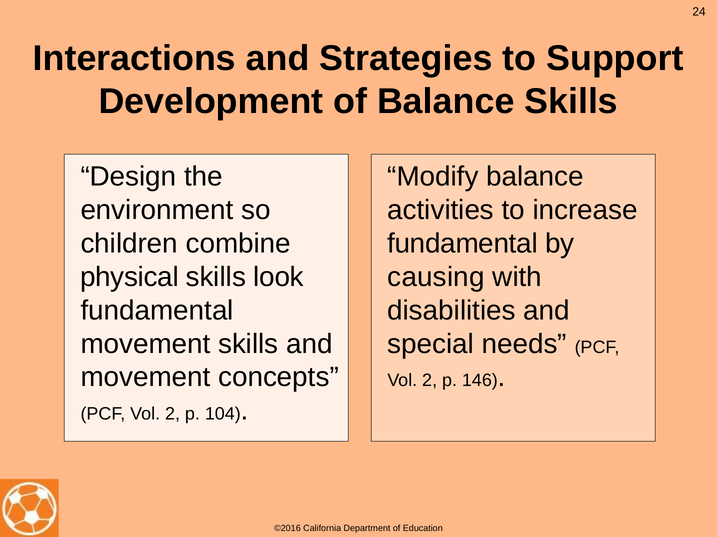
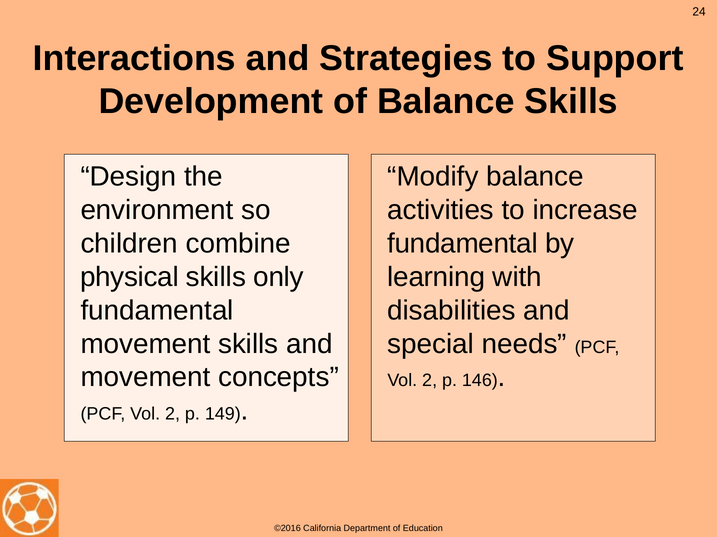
look: look -> only (279, 277)
causing: causing -> learning (436, 277)
104: 104 -> 149 (223, 415)
